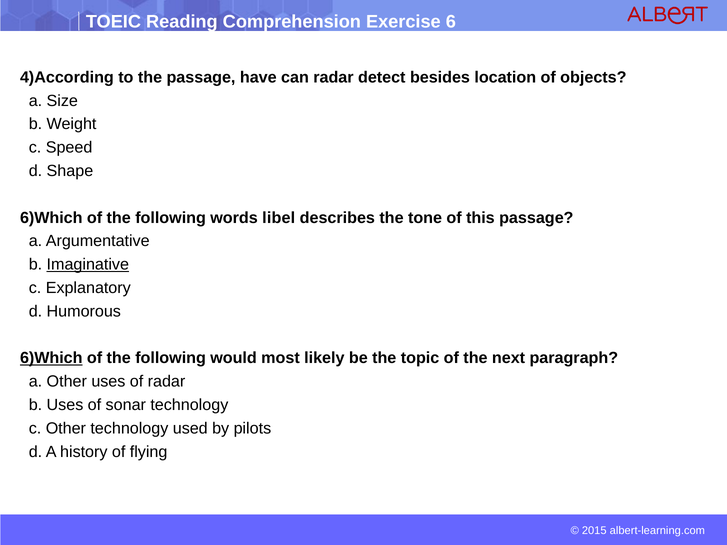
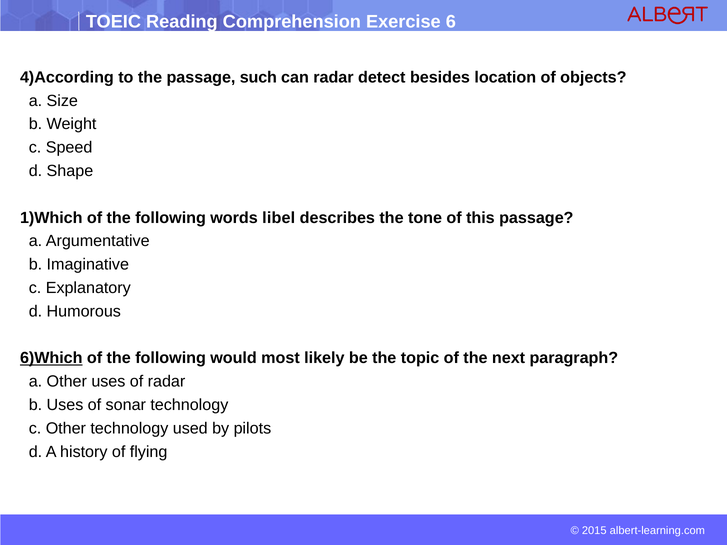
have: have -> such (258, 77)
6)Which: 6)Which -> 1)Which (51, 218)
Imaginative underline: present -> none (88, 265)
